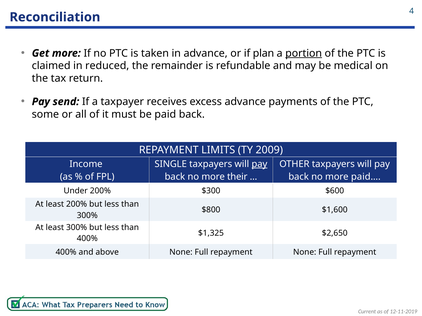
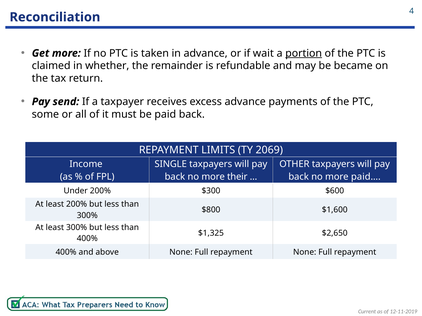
plan: plan -> wait (263, 53)
reduced: reduced -> whether (107, 66)
medical: medical -> became (353, 66)
2009: 2009 -> 2069 (269, 150)
pay underline: present -> none (259, 164)
